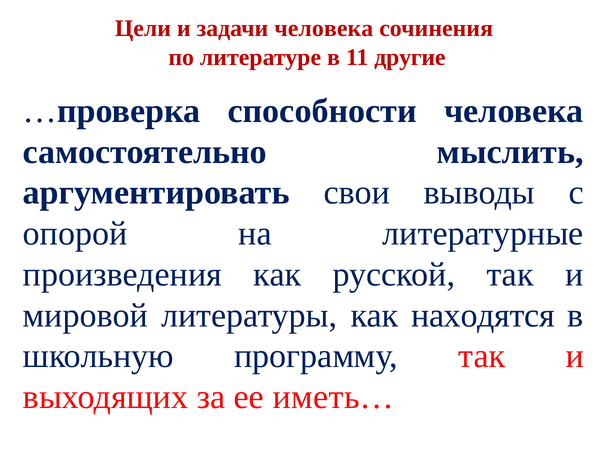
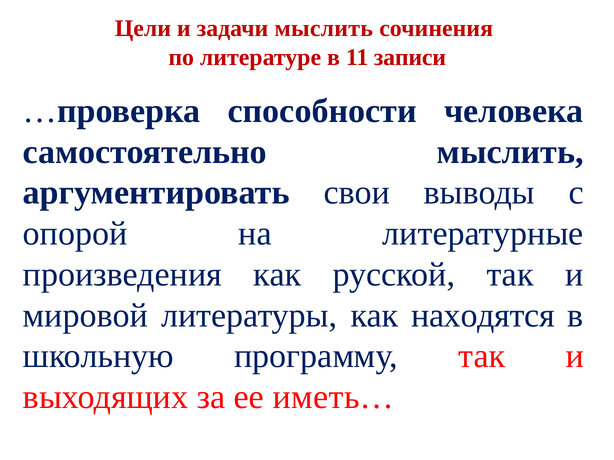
задачи человека: человека -> мыслить (324, 29)
другие: другие -> записи (410, 57)
